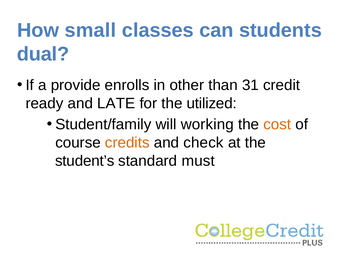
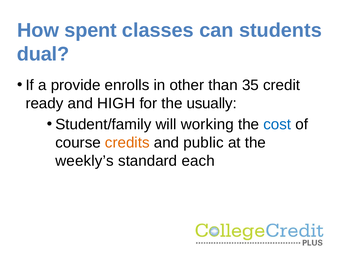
small: small -> spent (91, 30)
31: 31 -> 35 (250, 85)
LATE: LATE -> HIGH (116, 104)
utilized: utilized -> usually (212, 104)
cost colour: orange -> blue (277, 125)
check: check -> public (203, 143)
student’s: student’s -> weekly’s (85, 161)
must: must -> each (198, 161)
